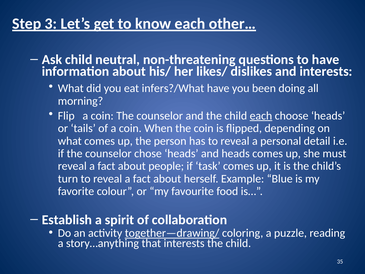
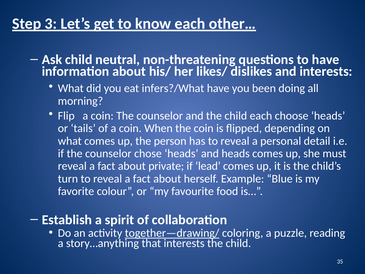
each underline: present -> none (261, 116)
people: people -> private (166, 166)
task: task -> lead (208, 166)
